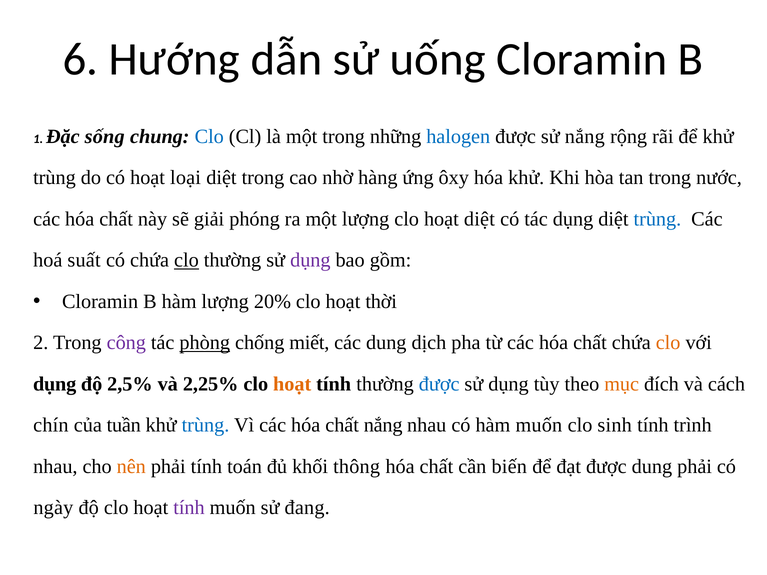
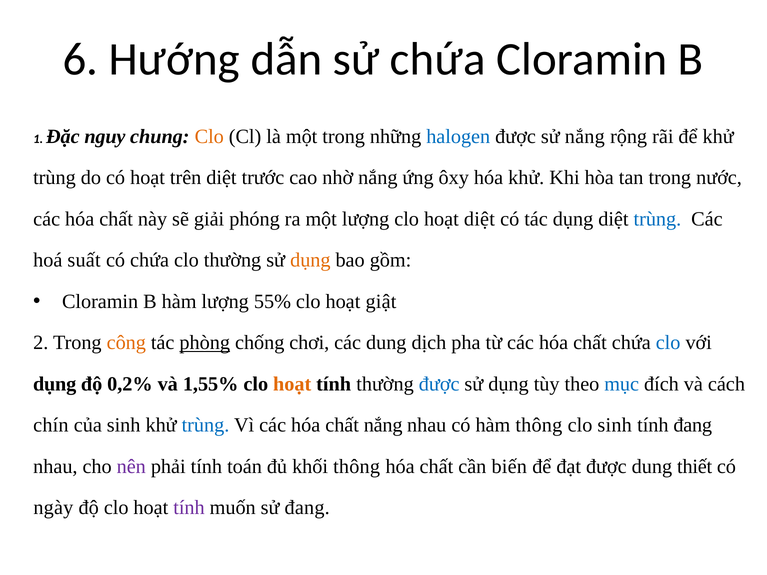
sử uống: uống -> chứa (438, 60)
sống: sống -> nguy (105, 137)
Clo colour: blue -> orange (209, 137)
loại: loại -> trên (186, 178)
diệt trong: trong -> trước (263, 178)
nhờ hàng: hàng -> nắng (378, 178)
clo underline: present -> none (186, 260)
dụng colour: purple -> orange (310, 260)
20%: 20% -> 55% (272, 302)
thời: thời -> giật (381, 302)
công colour: purple -> orange (126, 343)
miết: miết -> chơi (309, 343)
clo colour: orange -> blue (668, 343)
2,5%: 2,5% -> 0,2% (130, 384)
2,25%: 2,25% -> 1,55% (211, 384)
mục colour: orange -> blue (622, 384)
của tuần: tuần -> sinh (124, 425)
hàm muốn: muốn -> thông (539, 425)
tính trình: trình -> đang (693, 425)
nên colour: orange -> purple (131, 467)
dung phải: phải -> thiết (695, 467)
